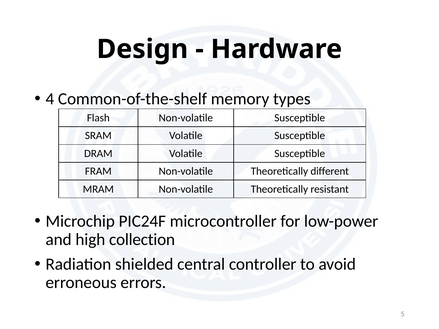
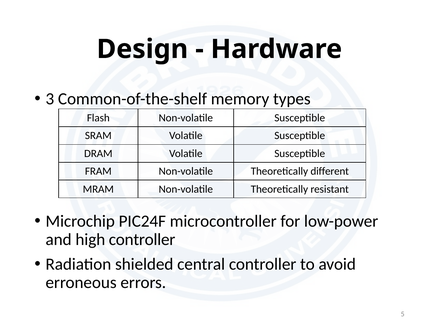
4: 4 -> 3 (50, 99)
high collection: collection -> controller (142, 240)
